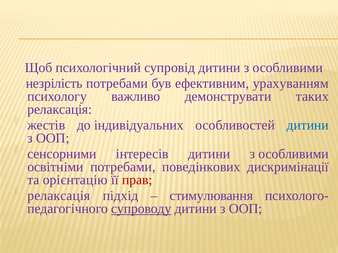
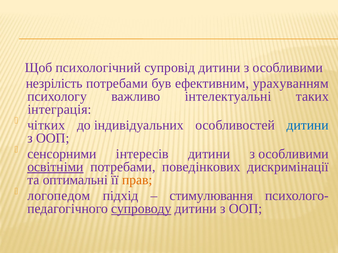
демонструвати: демонструвати -> інтелектуальні (228, 97)
релаксація: релаксація -> інтеграція (59, 110)
жестів: жестів -> чітких (46, 125)
освітніми underline: none -> present (55, 167)
орієнтацію: орієнтацію -> оптимальні (75, 180)
прав colour: red -> orange (137, 180)
релаксація: релаксація -> логопедом (59, 196)
